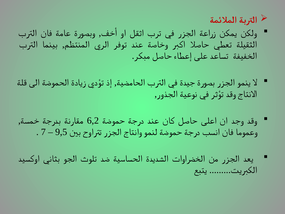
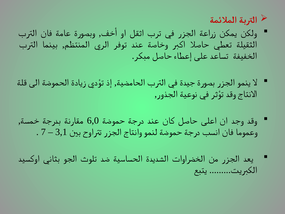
6,2: 6,2 -> 6,0 (93, 120)
9,5: 9,5 -> 3,1 (61, 132)
